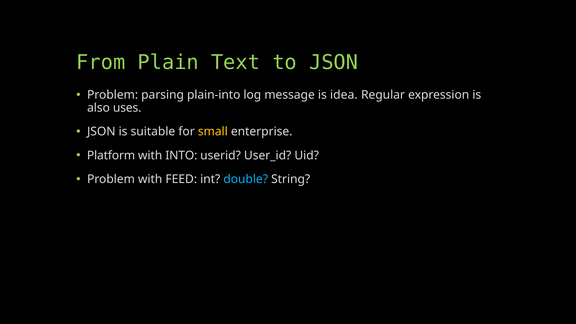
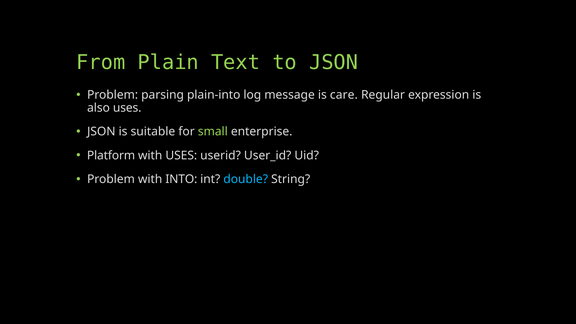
idea: idea -> care (344, 95)
small colour: yellow -> light green (213, 132)
with INTO: INTO -> USES (181, 155)
FEED: FEED -> INTO (181, 179)
